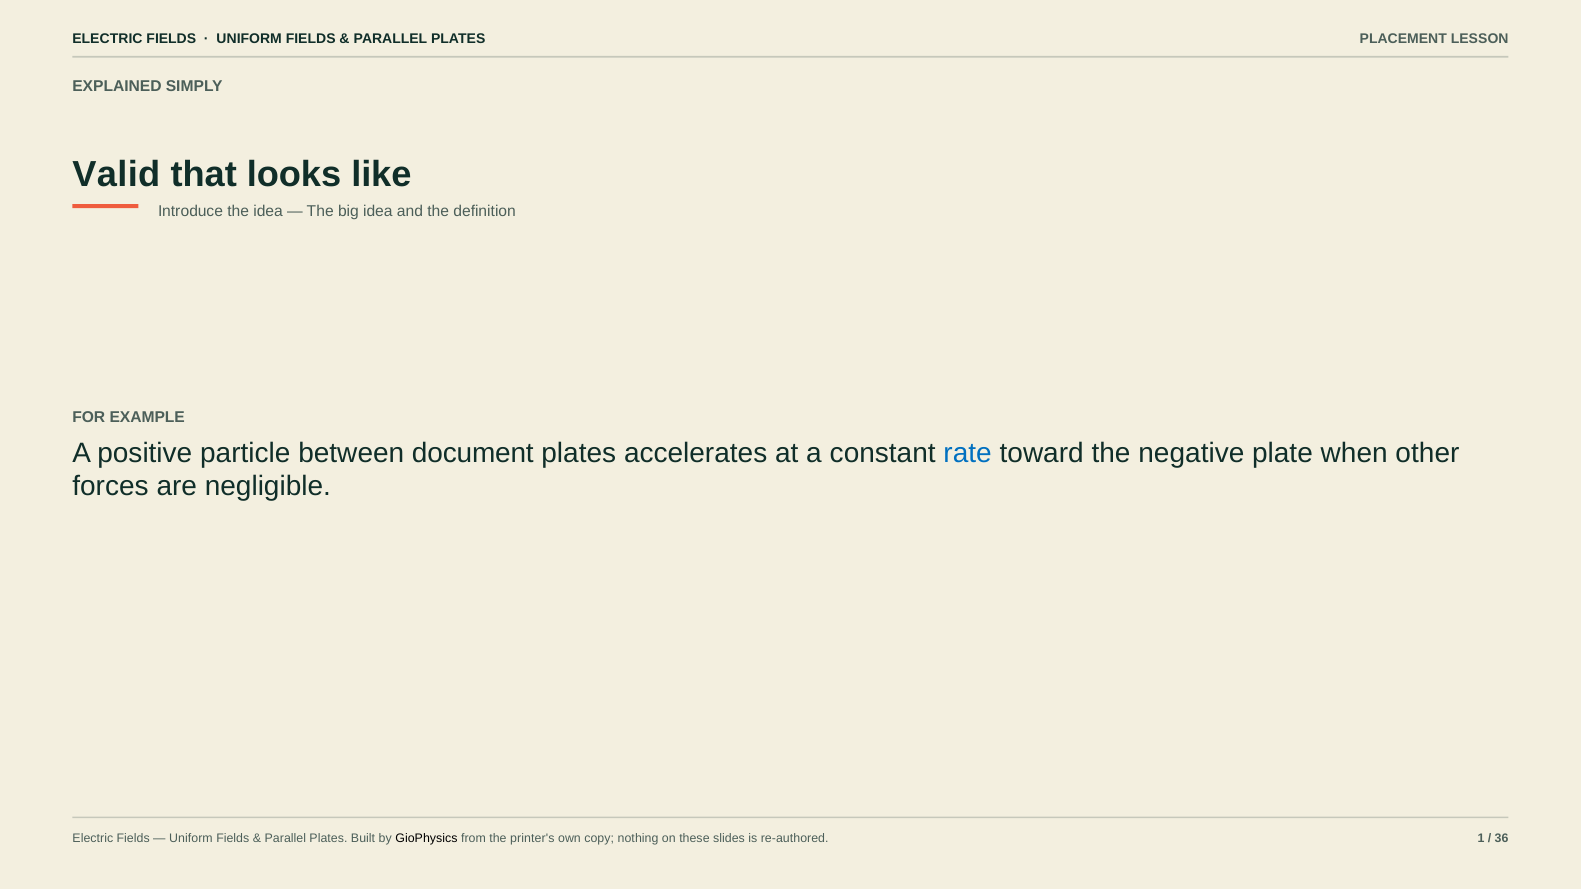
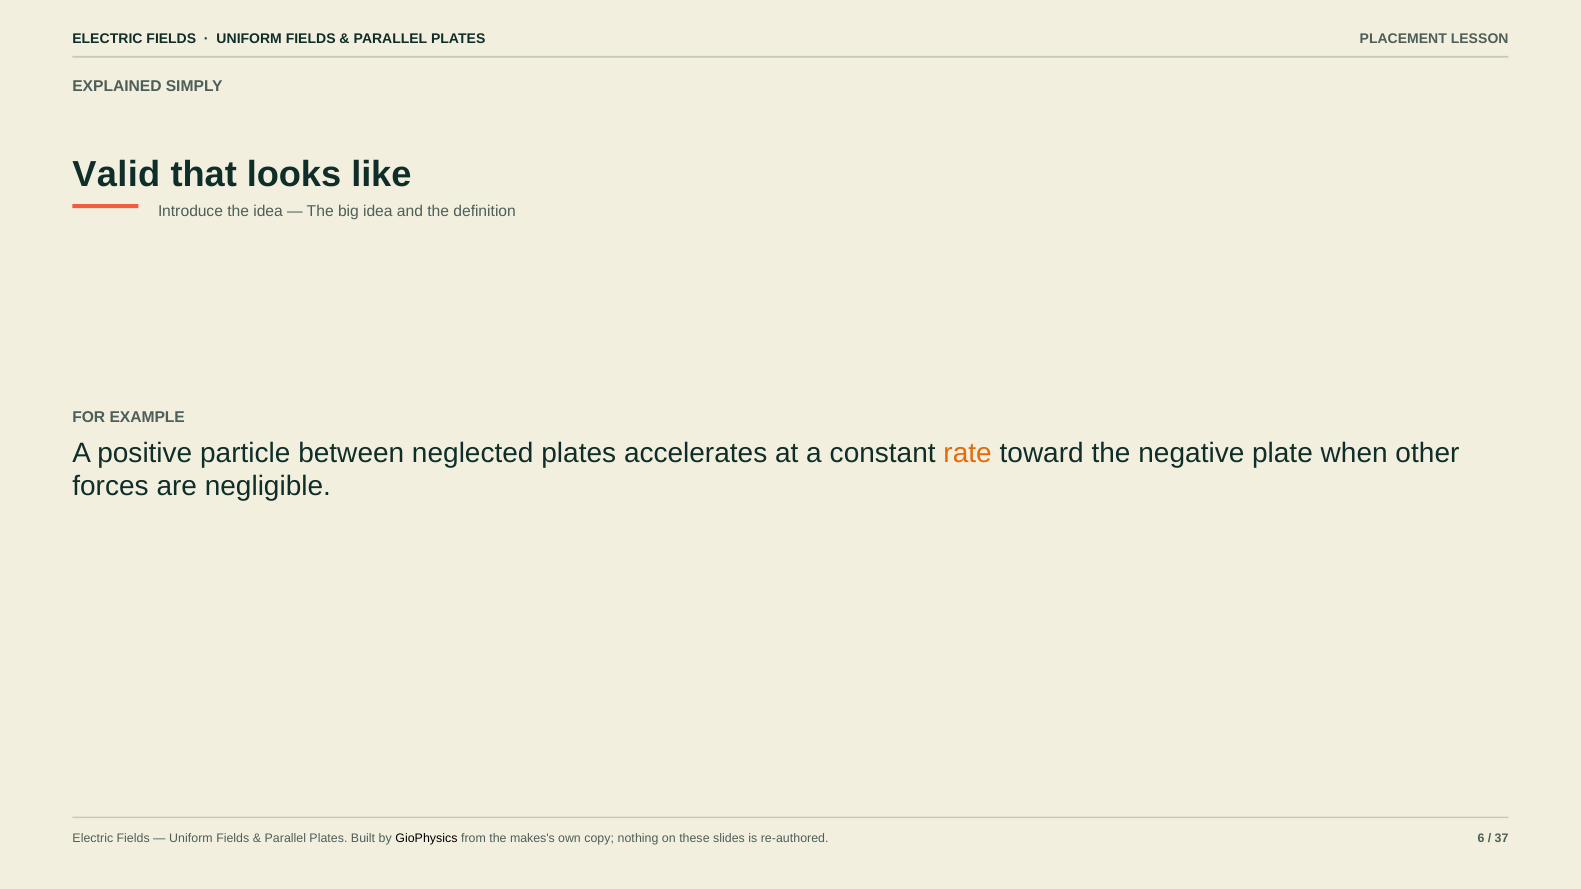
document: document -> neglected (473, 453)
rate colour: blue -> orange (968, 453)
printer's: printer's -> makes's (532, 838)
1: 1 -> 6 (1481, 838)
36: 36 -> 37 (1502, 838)
